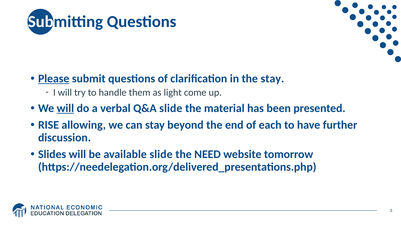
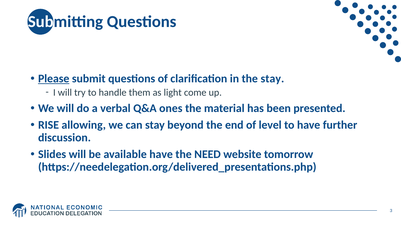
will underline: present -> none (65, 109)
Q&A slide: slide -> ones (171, 109)
each: each -> level (270, 125)
available slide: slide -> have (161, 155)
